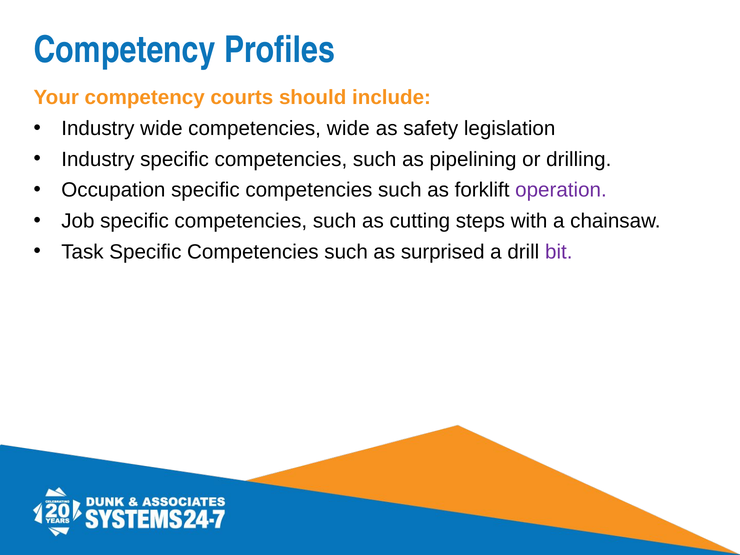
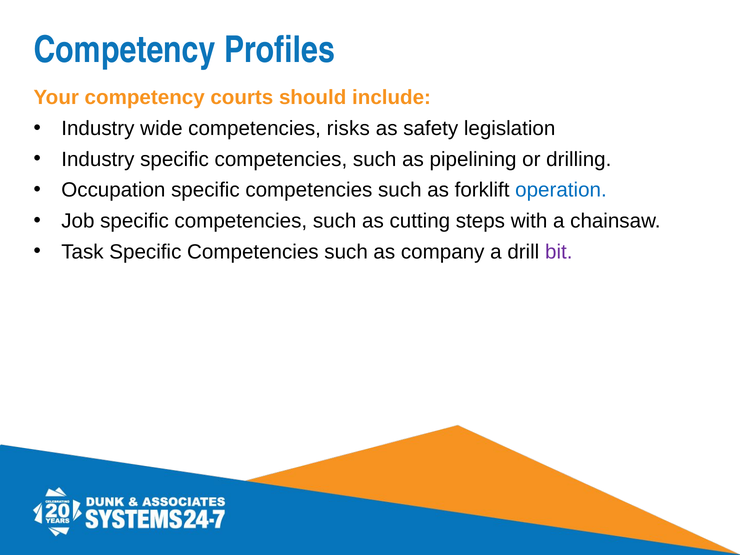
competencies wide: wide -> risks (348, 128)
operation colour: purple -> blue (561, 190)
surprised: surprised -> company (443, 252)
